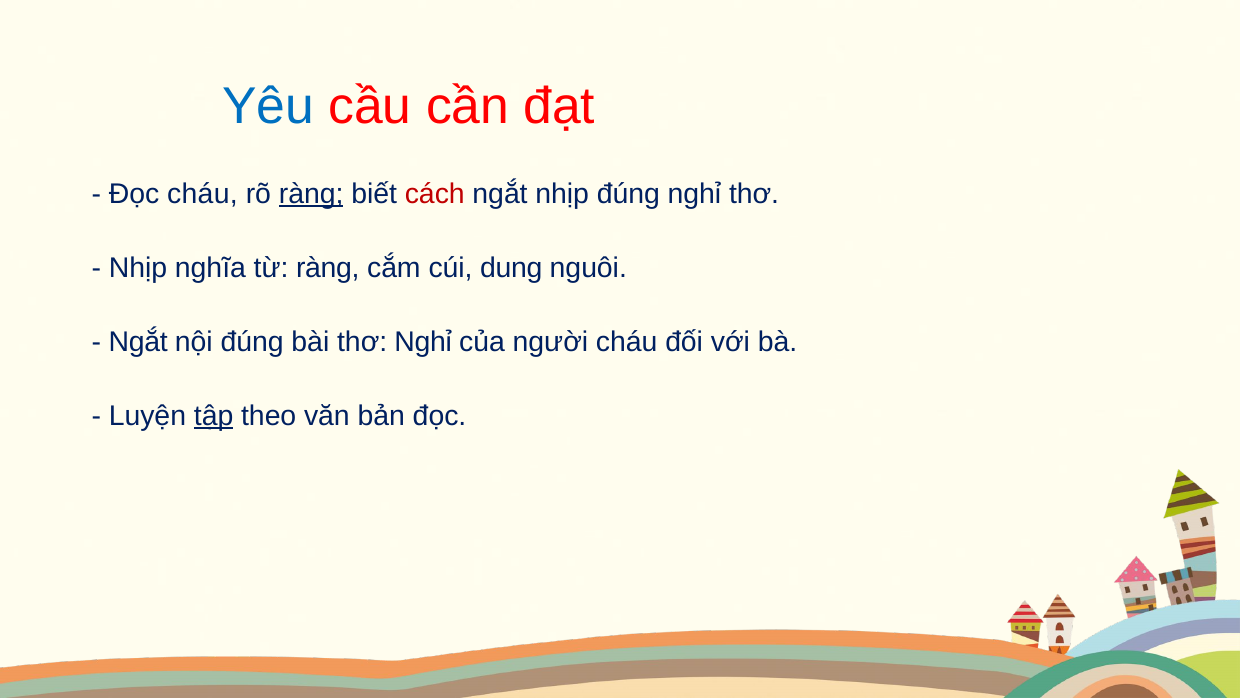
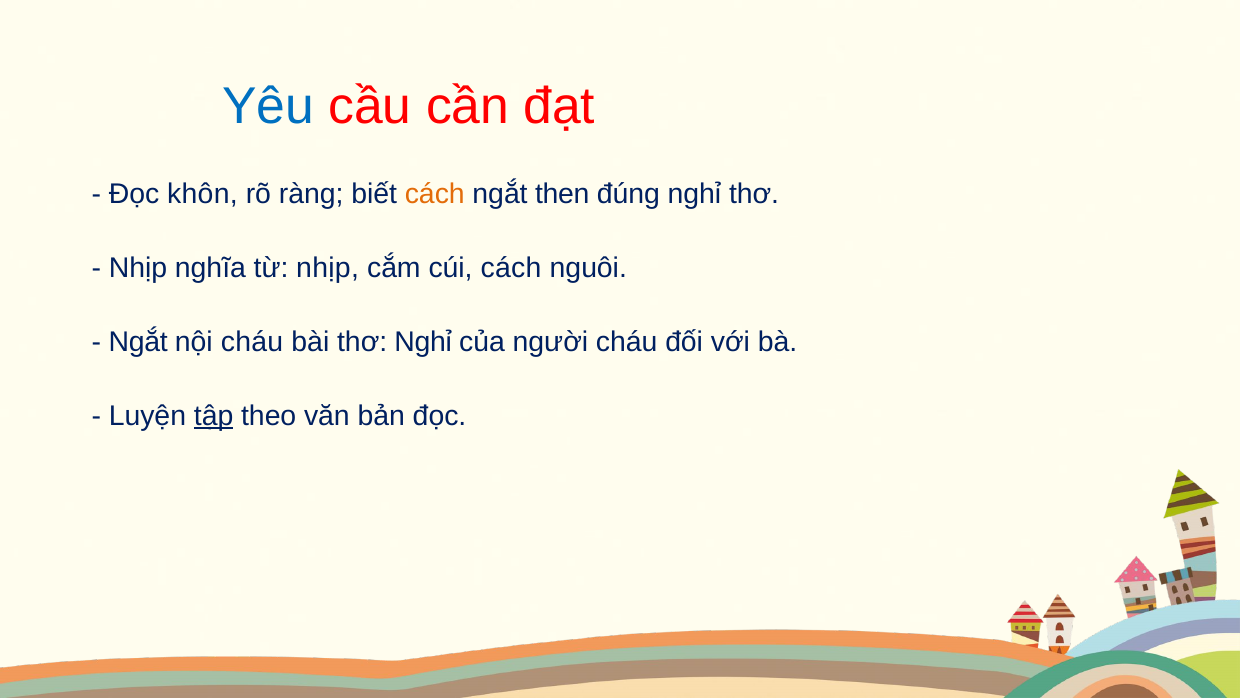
Đọc cháu: cháu -> khôn (202, 194)
ràng underline: present -> none (311, 194)
cách colour: red -> orange (435, 194)
ngắt nhịp: nhịp -> then (562, 194)
từ ràng: ràng -> nhịp (328, 268)
cúi dung: dung -> cách (511, 268)
nội đúng: đúng -> cháu (252, 342)
